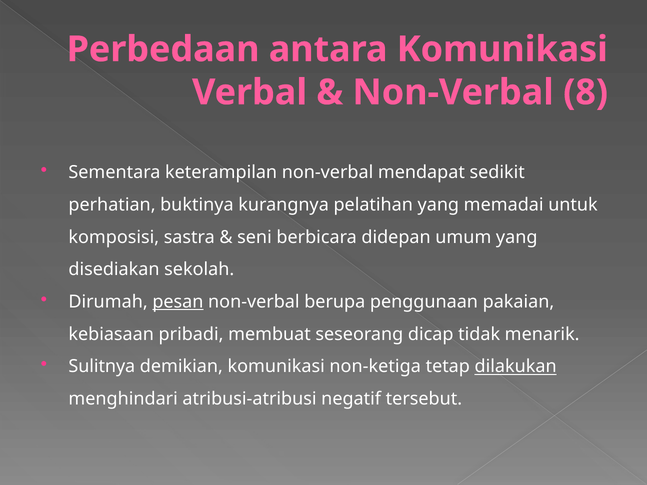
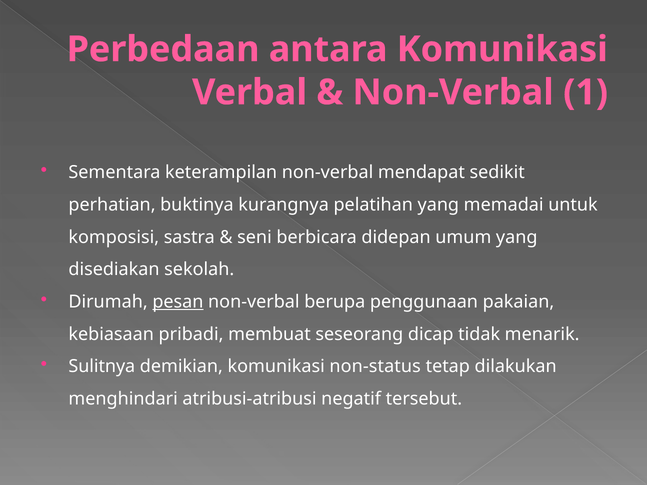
8: 8 -> 1 (586, 92)
non-ketiga: non-ketiga -> non-status (375, 367)
dilakukan underline: present -> none (516, 367)
